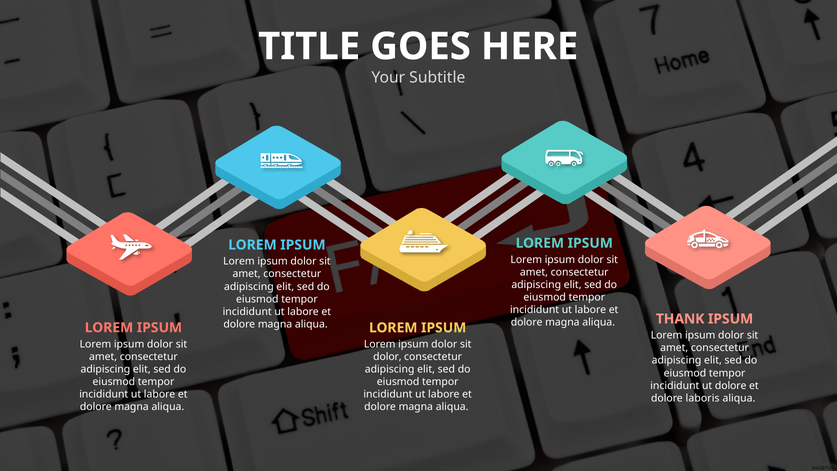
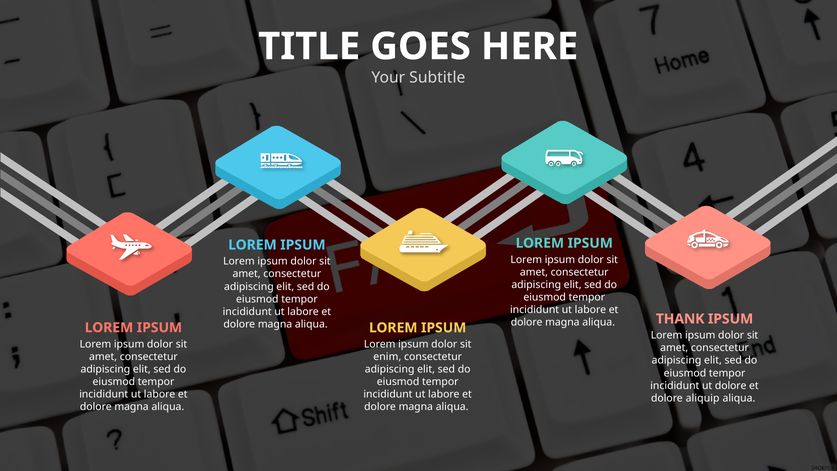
dolor: dolor -> enim (387, 357)
laboris: laboris -> aliquip (703, 398)
